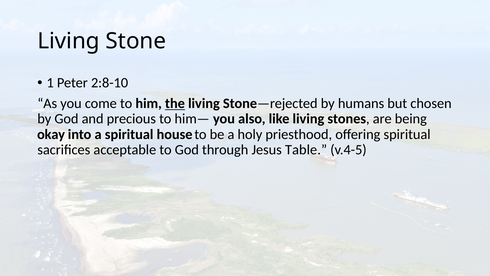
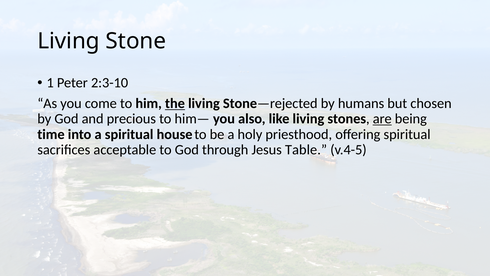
2:8-10: 2:8-10 -> 2:3-10 (110, 83)
are underline: none -> present (382, 119)
okay: okay -> time (51, 134)
